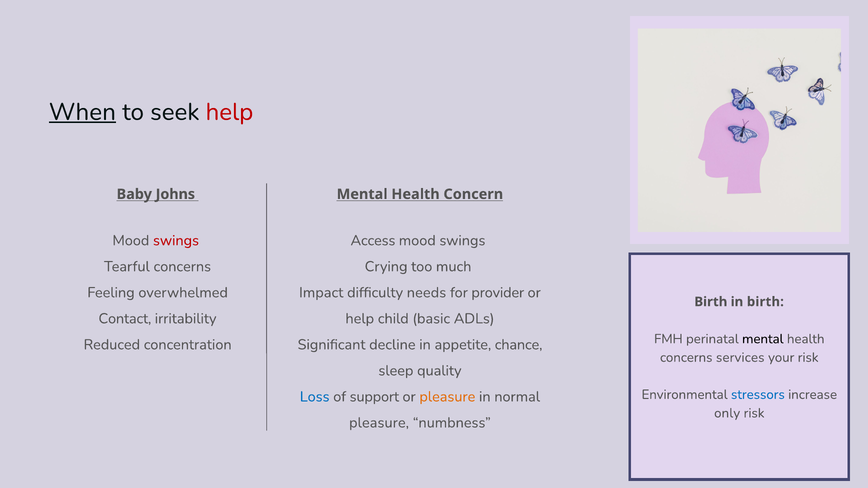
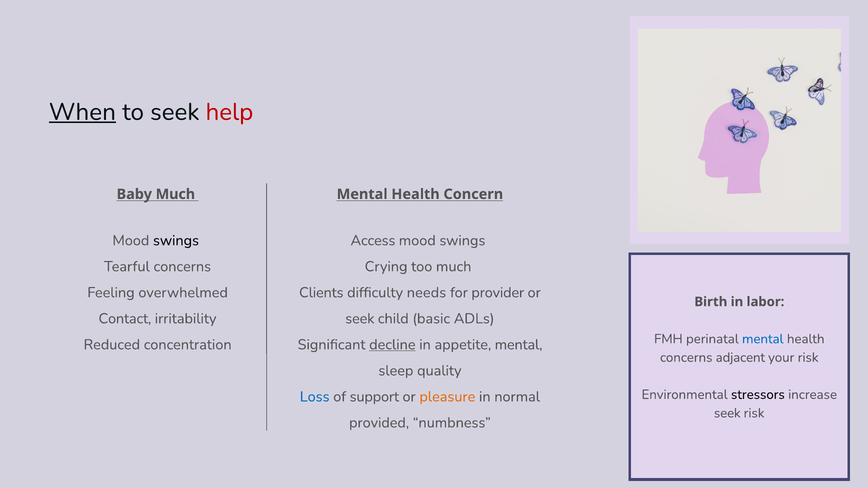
Baby Johns: Johns -> Much (175, 194)
swings colour: red -> black (176, 241)
Impact: Impact -> Clients (321, 293)
in birth: birth -> labor (765, 302)
help: help -> seek (360, 319)
mental colour: black -> blue (763, 339)
decline underline: none -> present (392, 345)
appetite chance: chance -> mental (519, 345)
services: services -> adjacent (740, 358)
stressors colour: blue -> black (758, 395)
only: only -> seek (727, 413)
pleasure: pleasure -> provided (379, 423)
